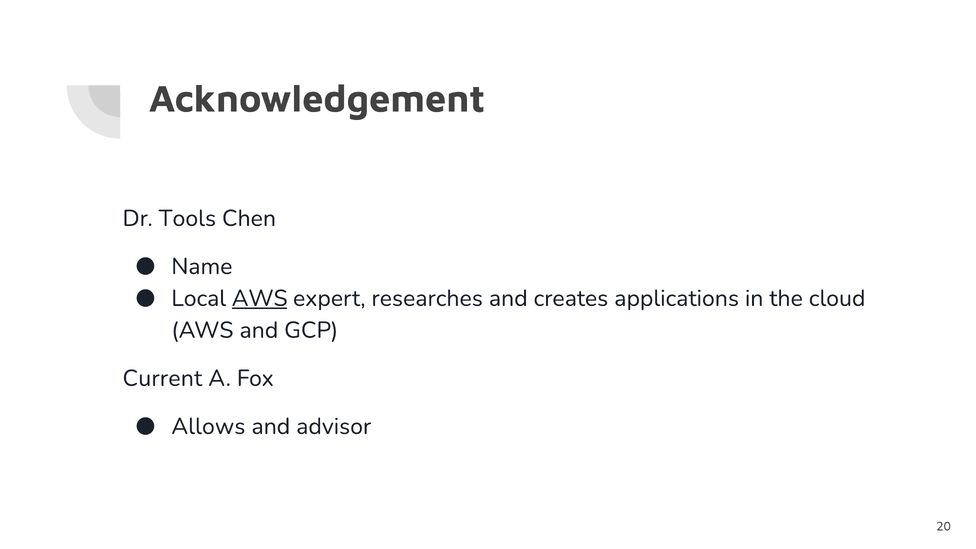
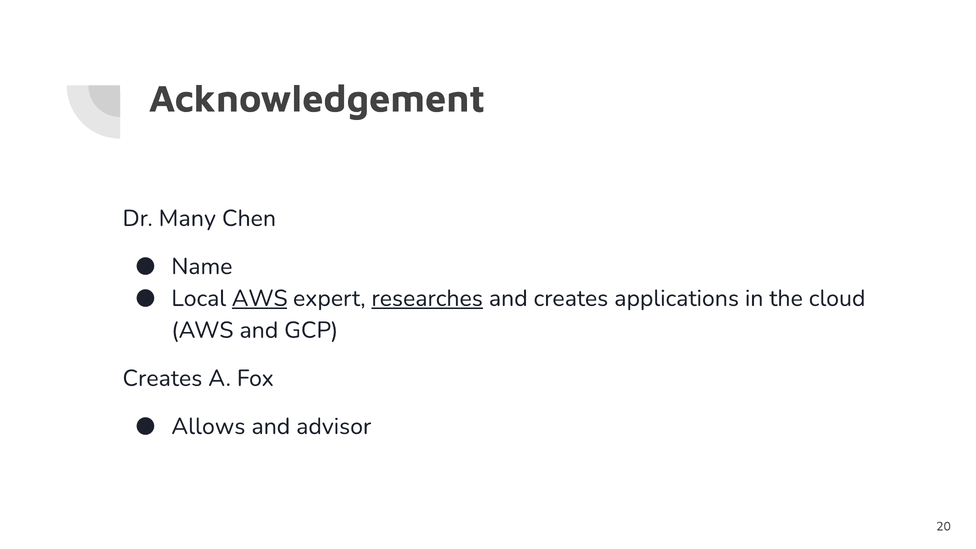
Tools: Tools -> Many (187, 218)
researches underline: none -> present (427, 298)
Current: Current -> Creates (162, 378)
